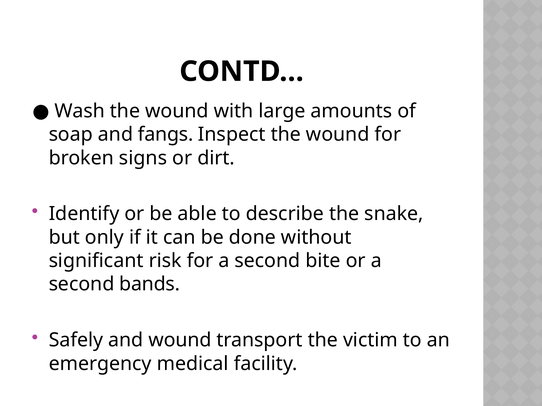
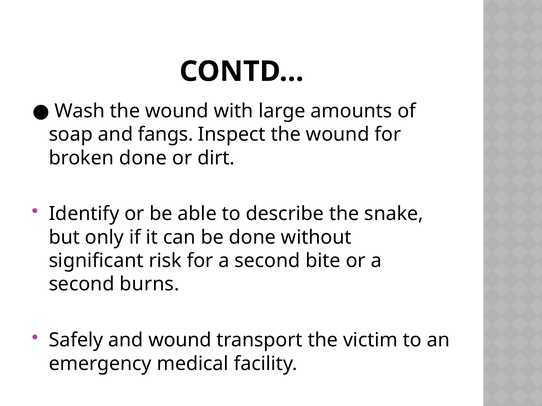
broken signs: signs -> done (143, 158)
bands: bands -> burns (149, 285)
